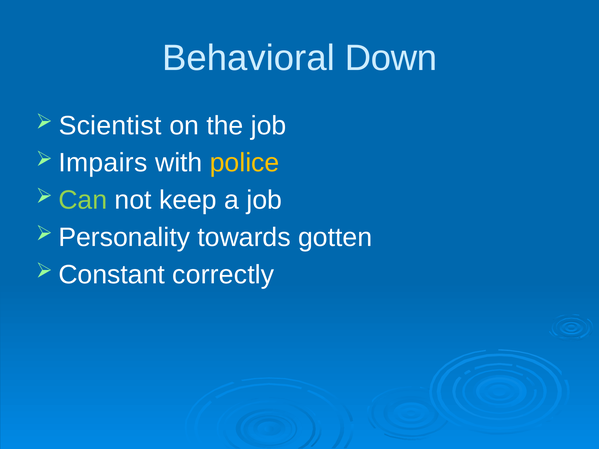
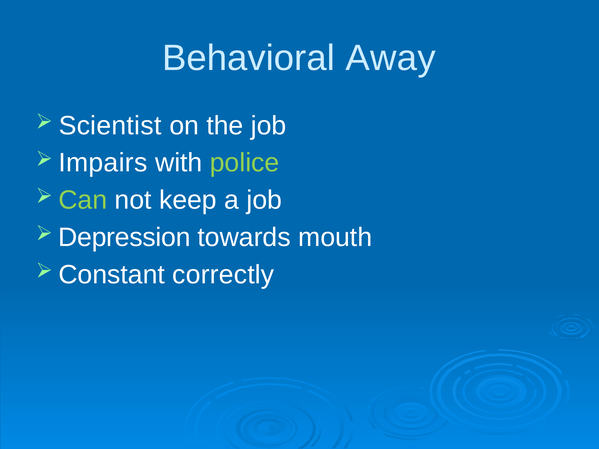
Down: Down -> Away (391, 58)
police colour: yellow -> light green (245, 163)
Personality: Personality -> Depression (124, 238)
gotten: gotten -> mouth (335, 238)
